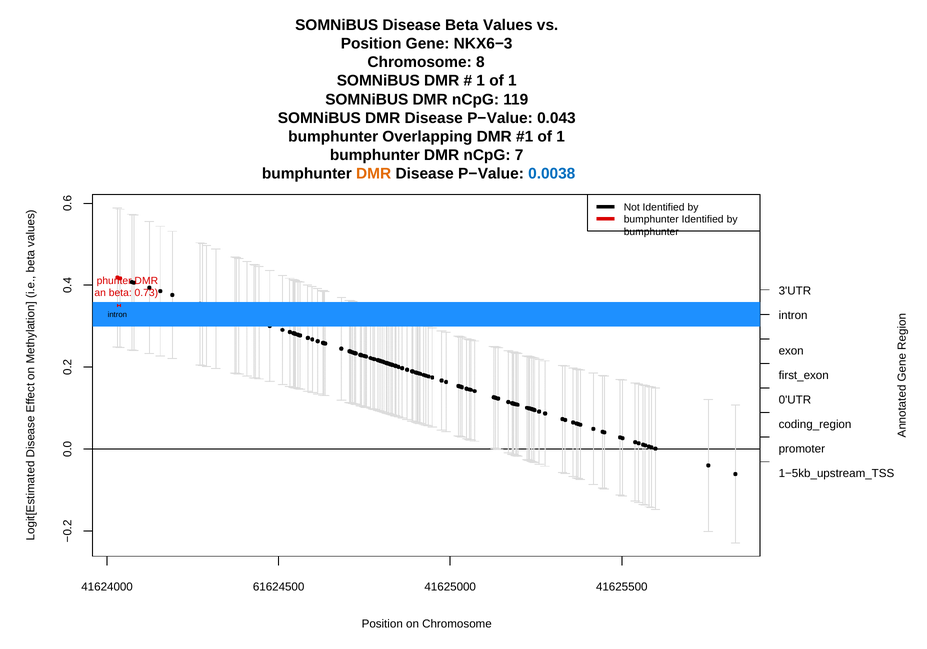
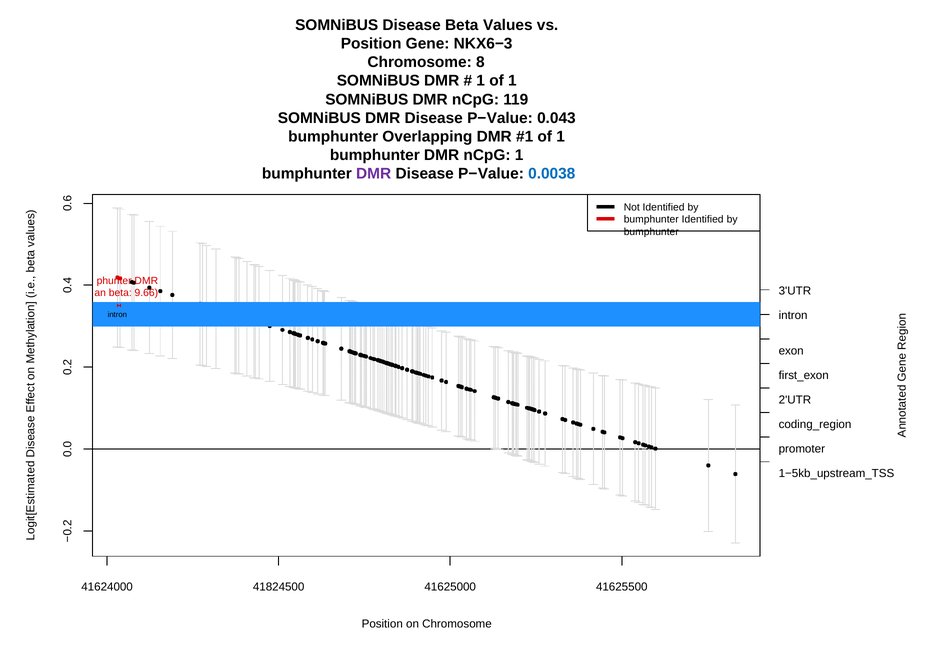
nCpG 7: 7 -> 1 (519, 155)
DMR colour: orange -> purple (374, 174)
0.73: 0.73 -> 9.66 (146, 293)
0'UTR: 0'UTR -> 2'UTR (795, 400)
61624500: 61624500 -> 41824500 (279, 587)
